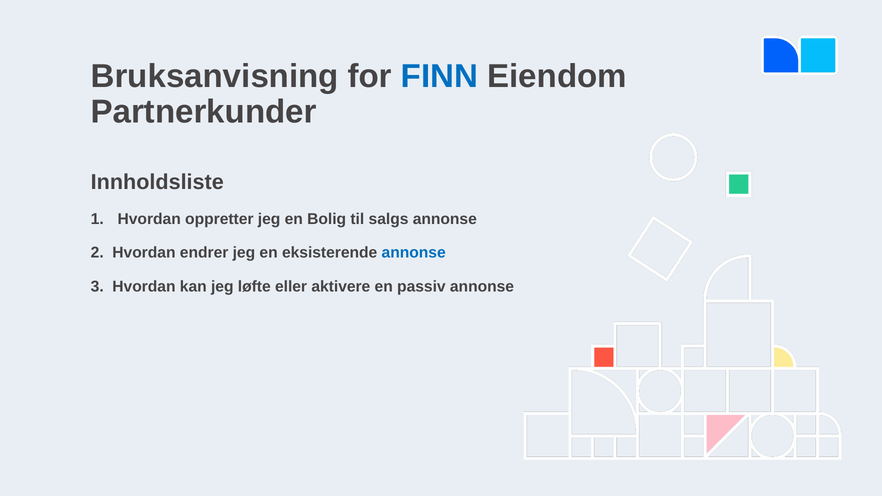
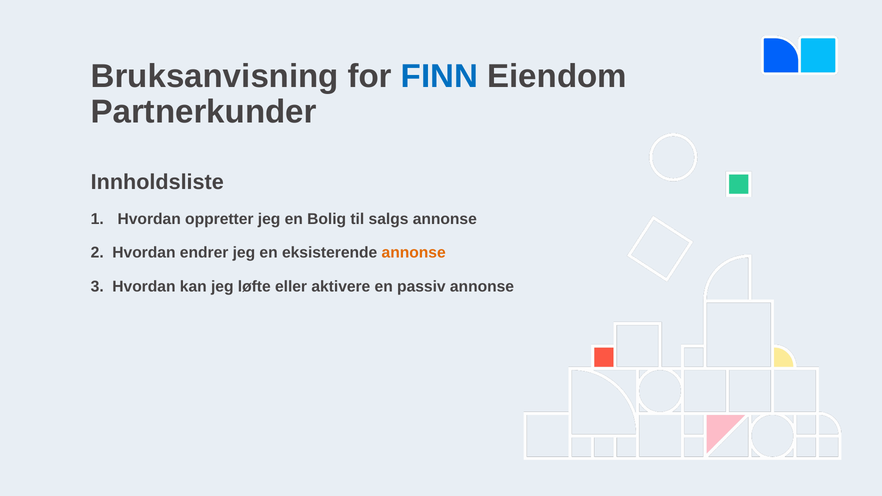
annonse colour: blue -> orange (414, 253)
